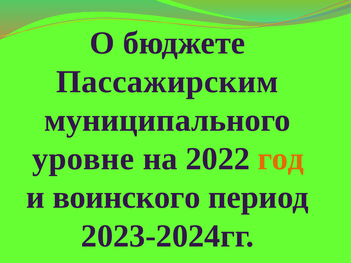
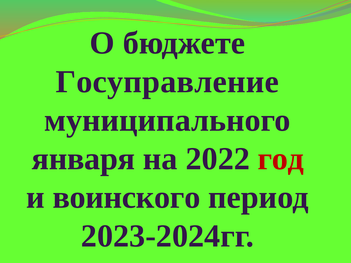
Пассажирским: Пассажирским -> Госуправление (167, 82)
уровне: уровне -> января (83, 159)
год colour: orange -> red (281, 159)
